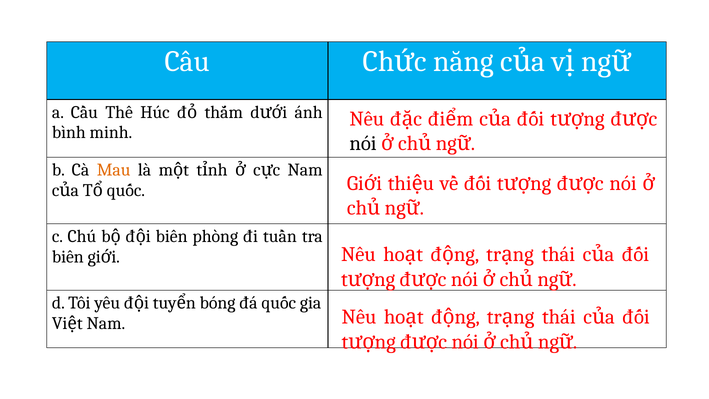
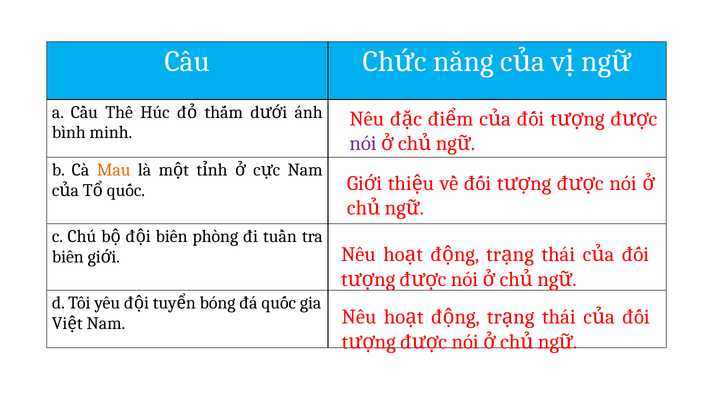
nói colour: black -> purple (363, 143)
